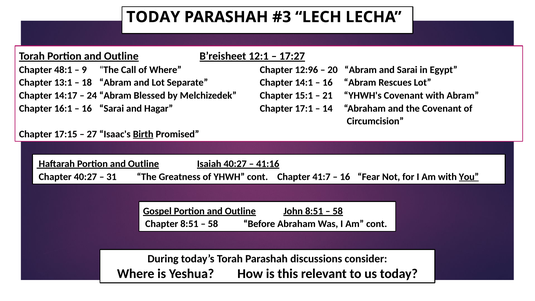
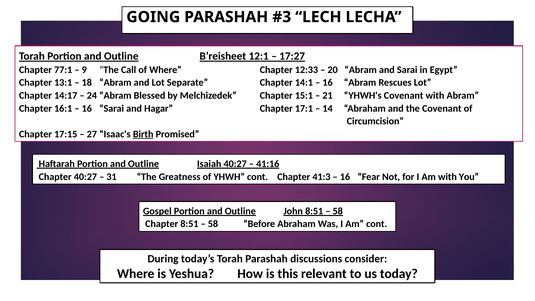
TODAY: TODAY -> GOING (153, 17)
48:1: 48:1 -> 77:1 (63, 70)
12:96: 12:96 -> 12:33 (306, 70)
41:7: 41:7 -> 41:3 (321, 177)
You underline: present -> none (469, 177)
